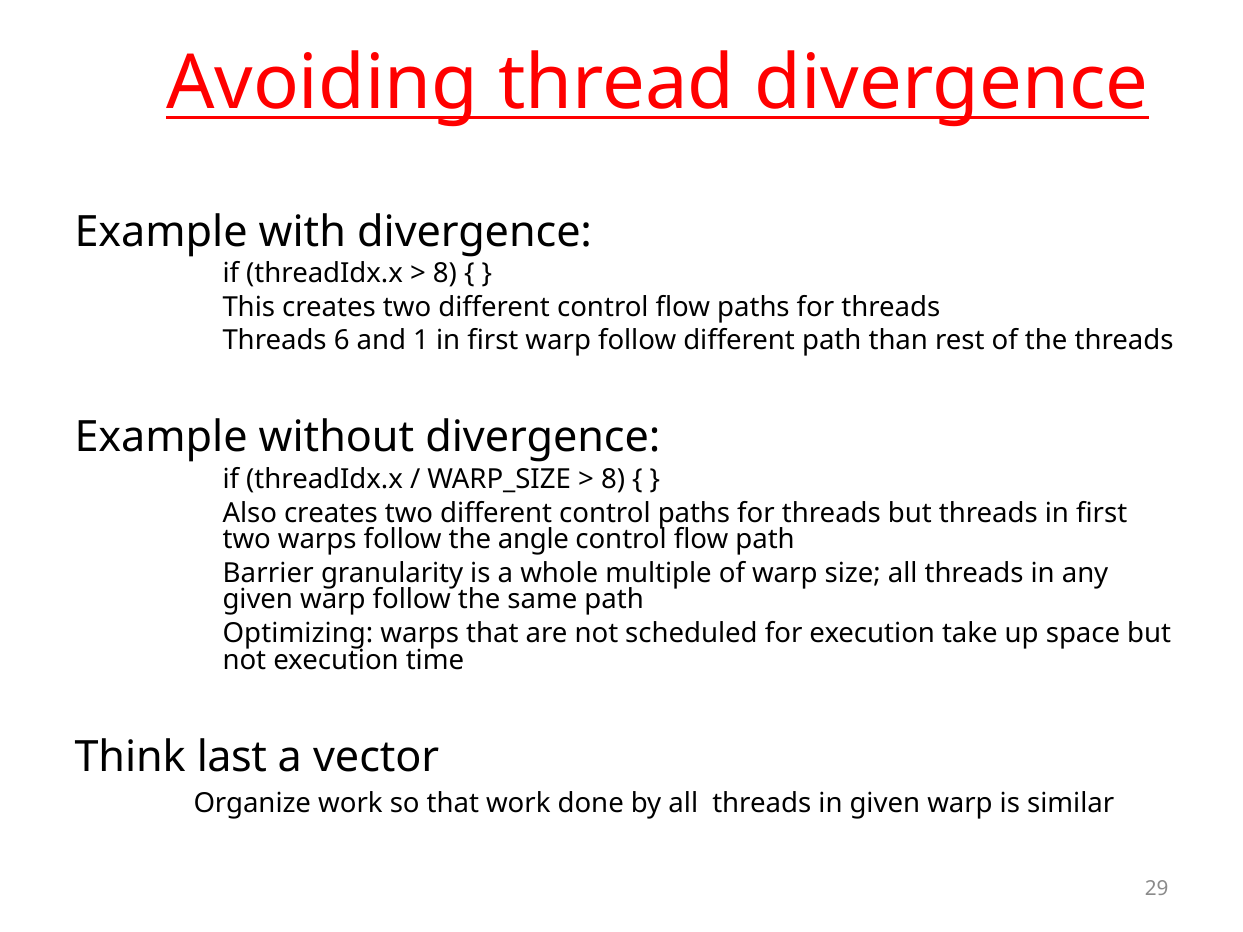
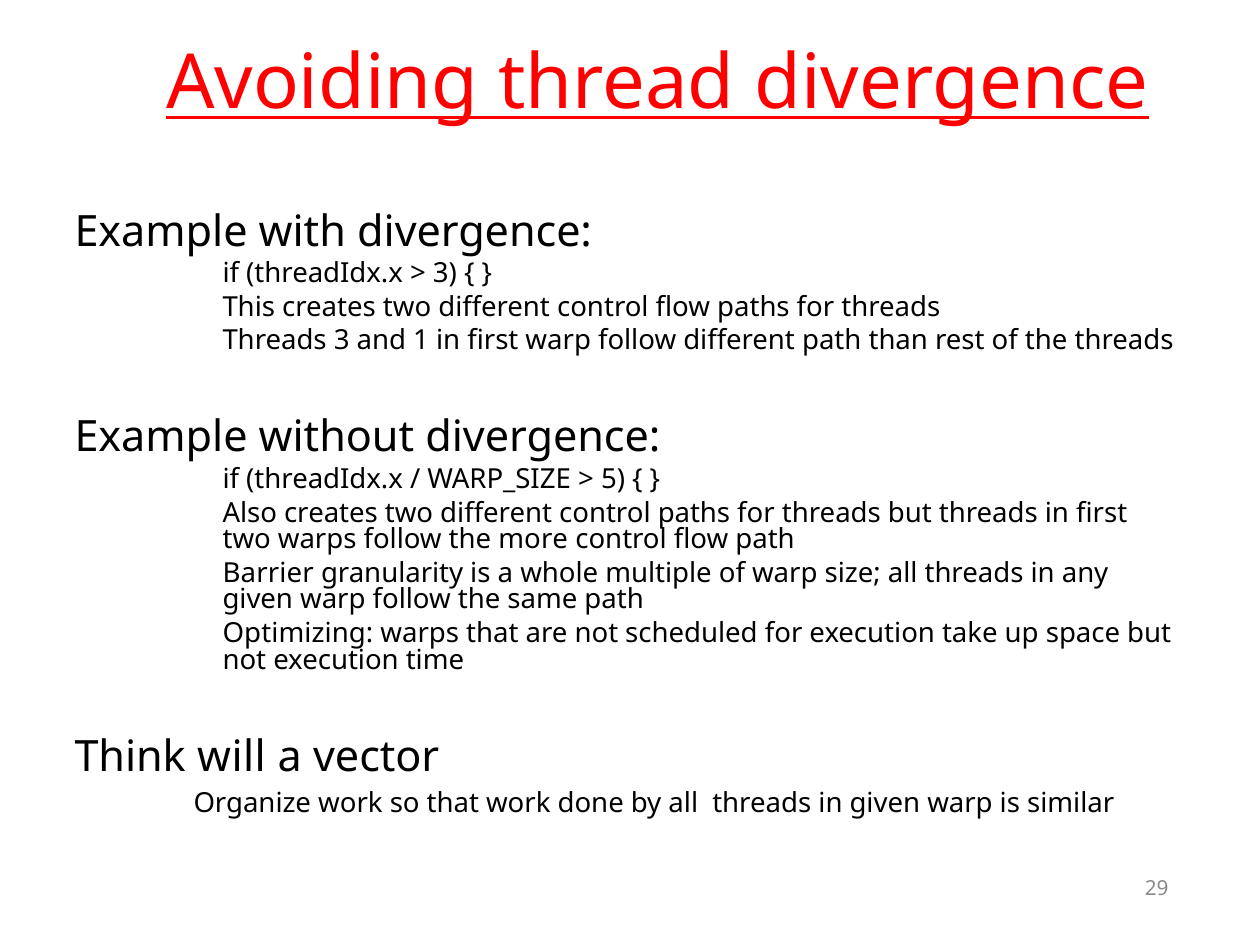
8: 8 -> 3 (445, 274)
Threads 6: 6 -> 3 (342, 341)
8: 8 -> 5 (613, 479)
angle: angle -> more (533, 540)
last: last -> will (231, 757)
